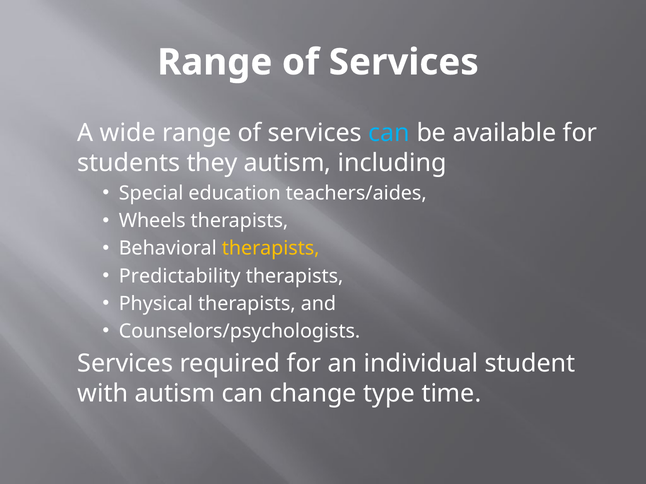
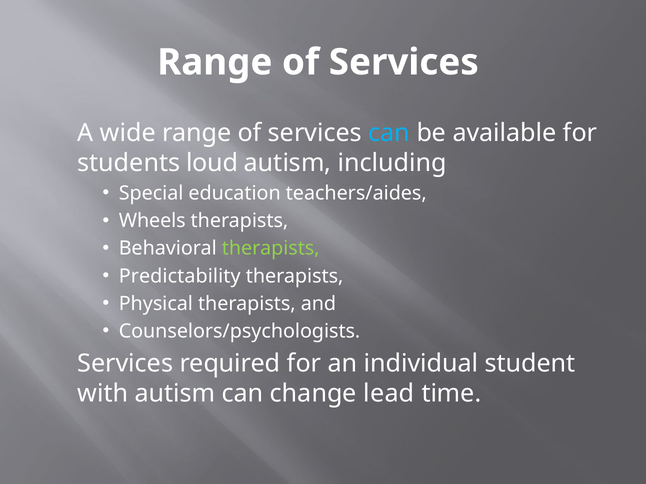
they: they -> loud (212, 163)
therapists colour: yellow -> light green (271, 249)
type: type -> lead (389, 394)
